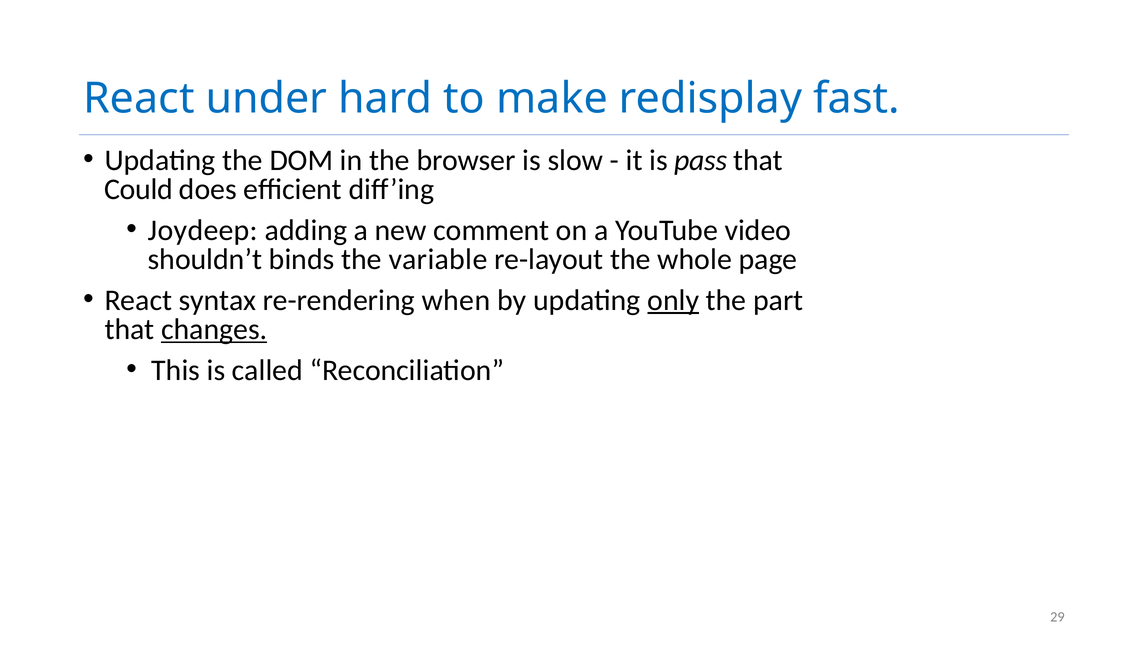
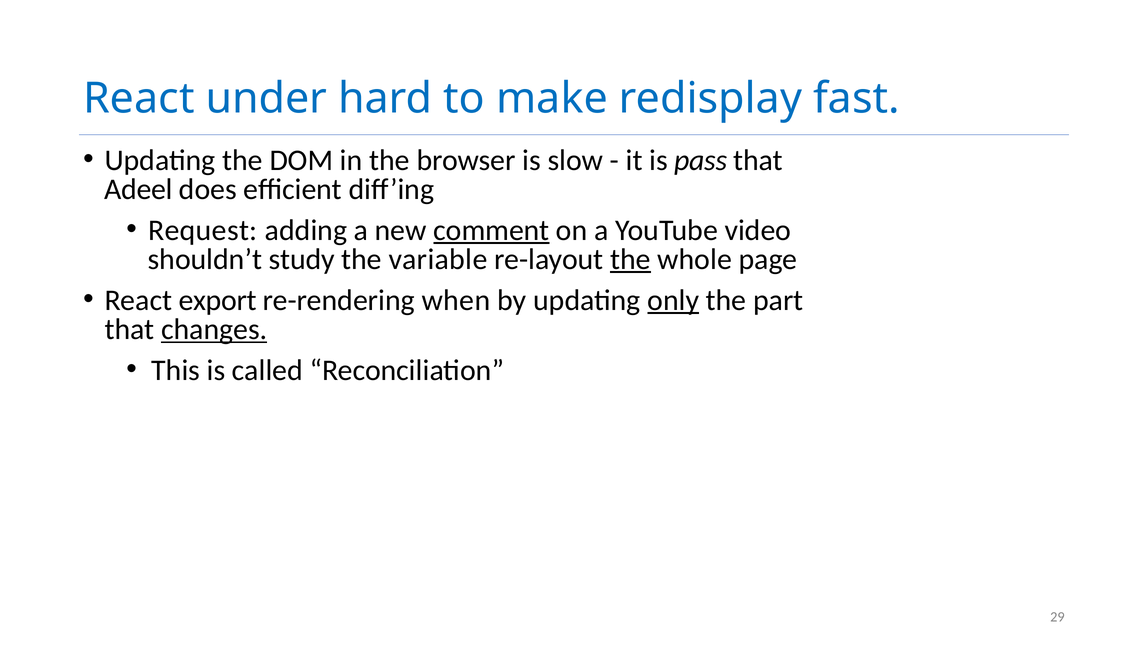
Could: Could -> Adeel (139, 189)
Joydeep: Joydeep -> Request (203, 230)
comment underline: none -> present (491, 230)
binds: binds -> study (302, 259)
the underline: none -> present (630, 259)
syntax: syntax -> export (218, 300)
